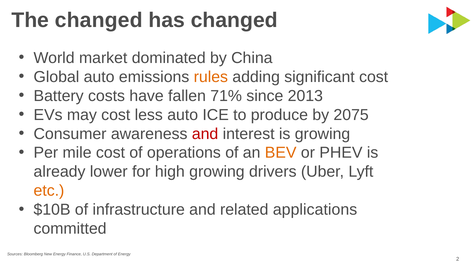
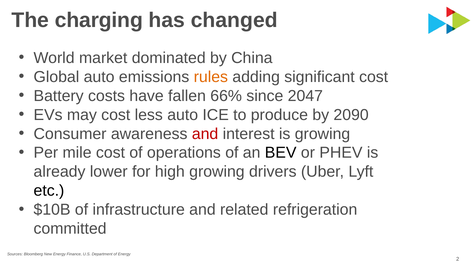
The changed: changed -> charging (99, 20)
71%: 71% -> 66% (226, 96)
2013: 2013 -> 2047 (305, 96)
2075: 2075 -> 2090 (351, 115)
BEV colour: orange -> black (281, 153)
etc colour: orange -> black (49, 191)
applications: applications -> refrigeration (315, 210)
